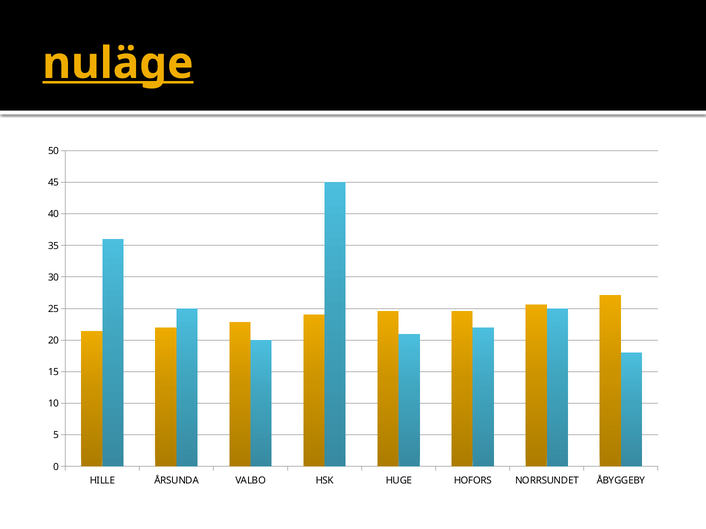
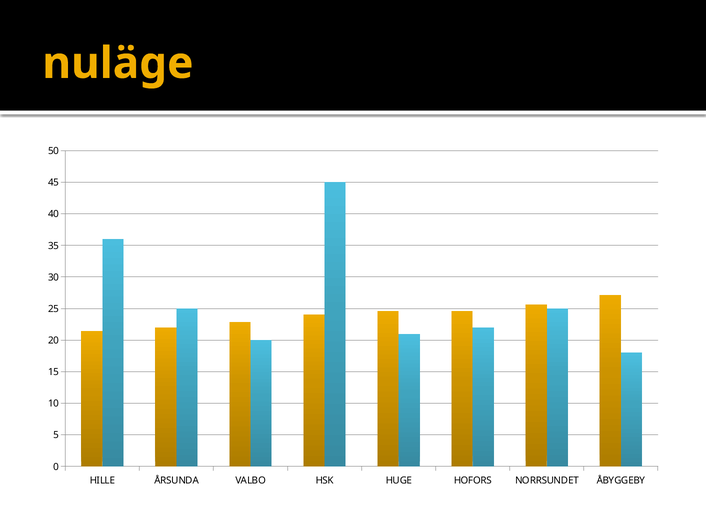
nuläge underline: present -> none (118, 63)
